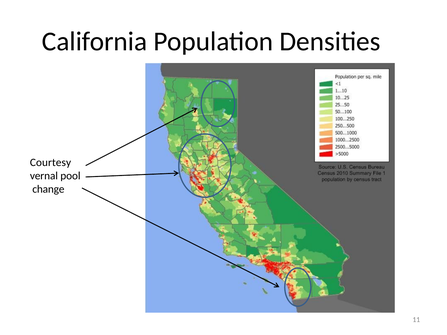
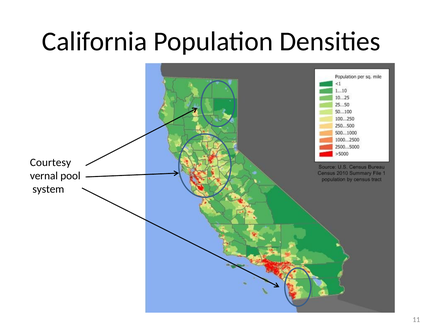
change: change -> system (48, 189)
